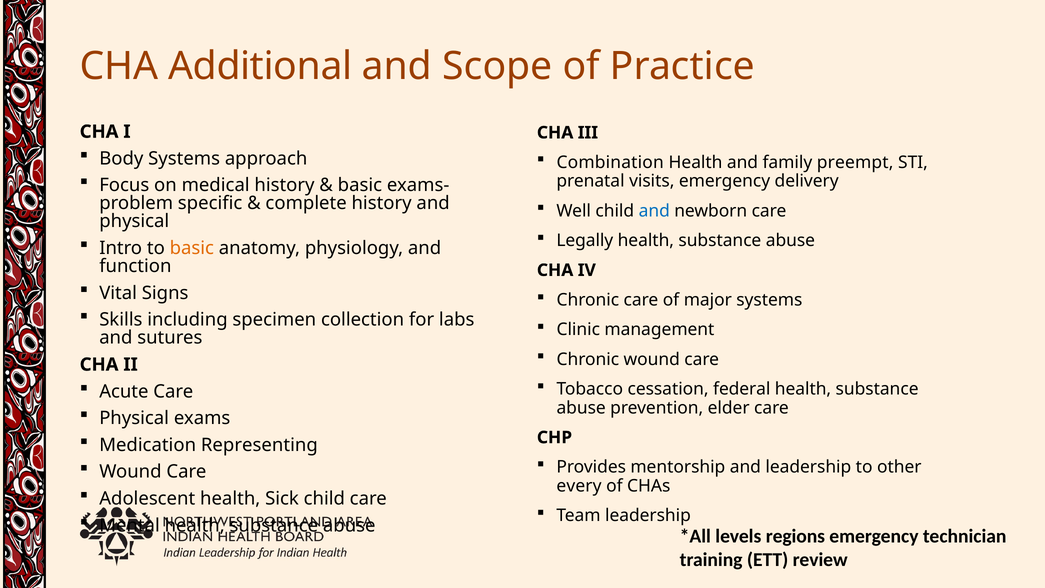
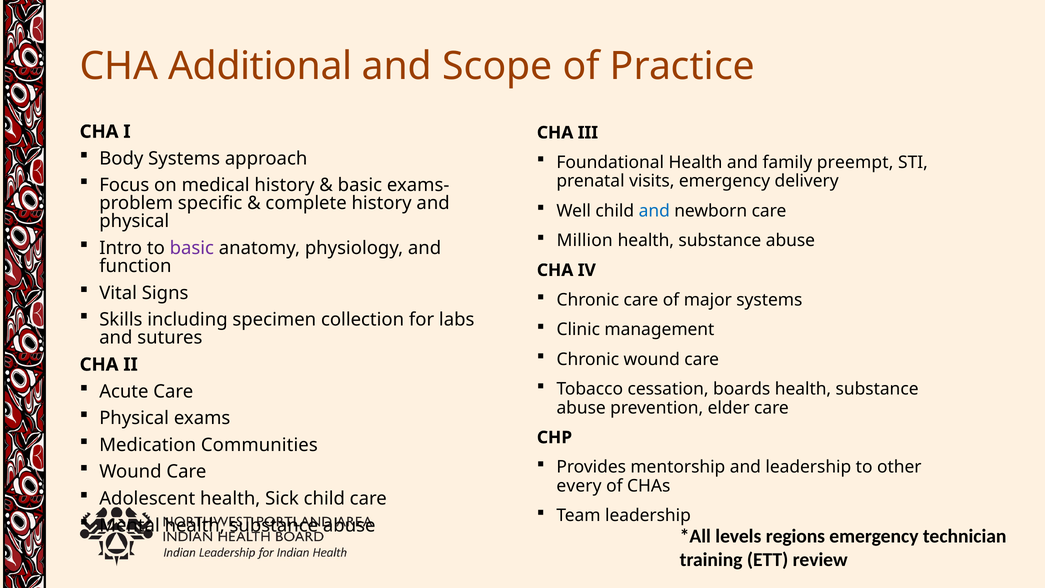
Combination: Combination -> Foundational (610, 162)
Legally: Legally -> Million (585, 240)
basic colour: orange -> purple (192, 248)
federal: federal -> boards (742, 389)
Representing: Representing -> Communities (259, 445)
